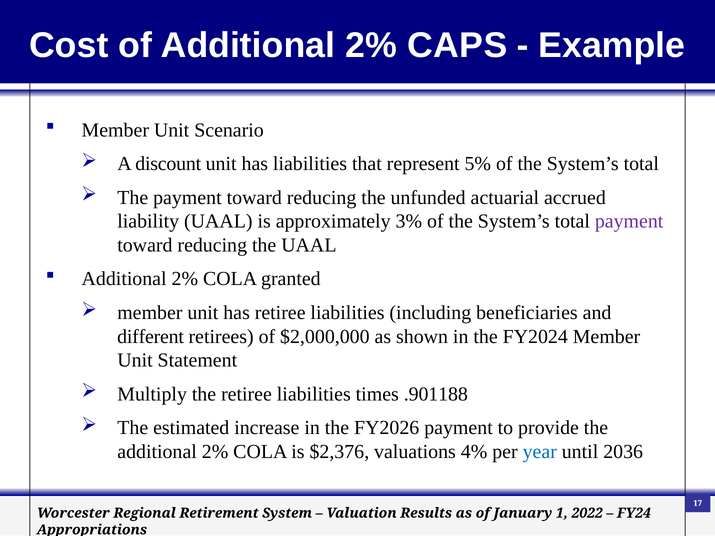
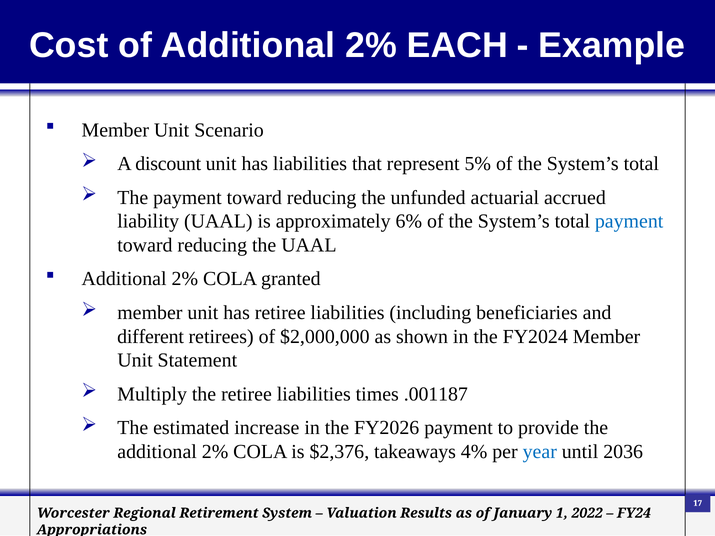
CAPS: CAPS -> EACH (457, 45)
3%: 3% -> 6% (409, 221)
payment colour: purple -> blue (629, 221)
.901188: .901188 -> .001187 (436, 394)
valuations: valuations -> takeaways (415, 452)
